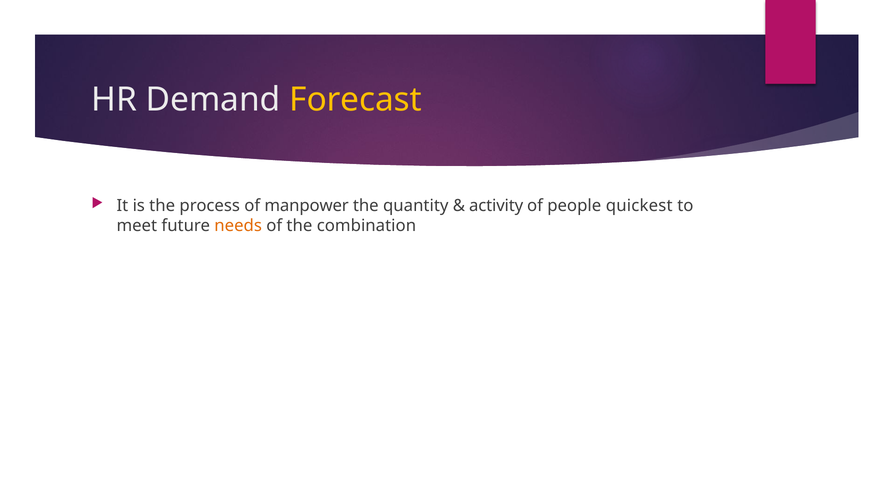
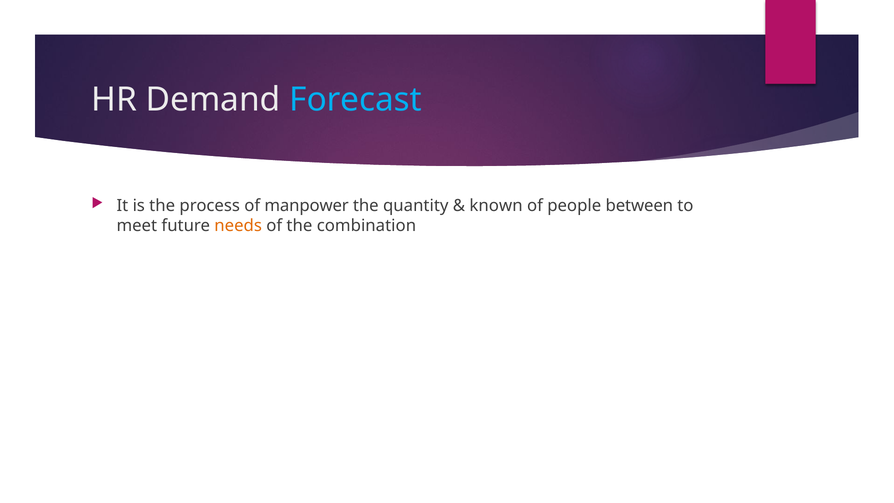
Forecast colour: yellow -> light blue (356, 100)
activity: activity -> known (496, 205)
quickest: quickest -> between (639, 205)
